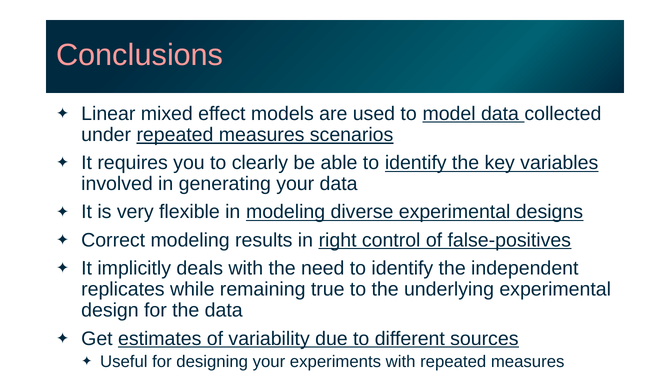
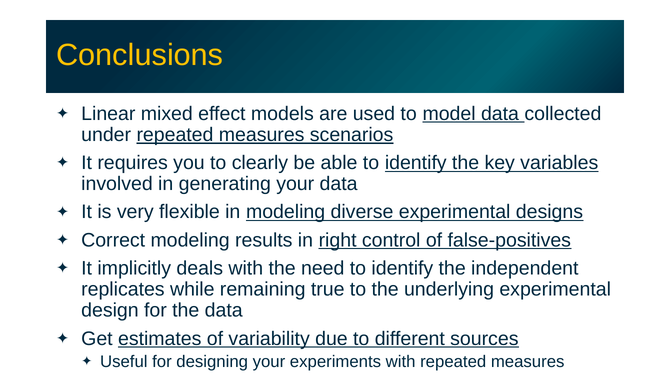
Conclusions colour: pink -> yellow (140, 55)
